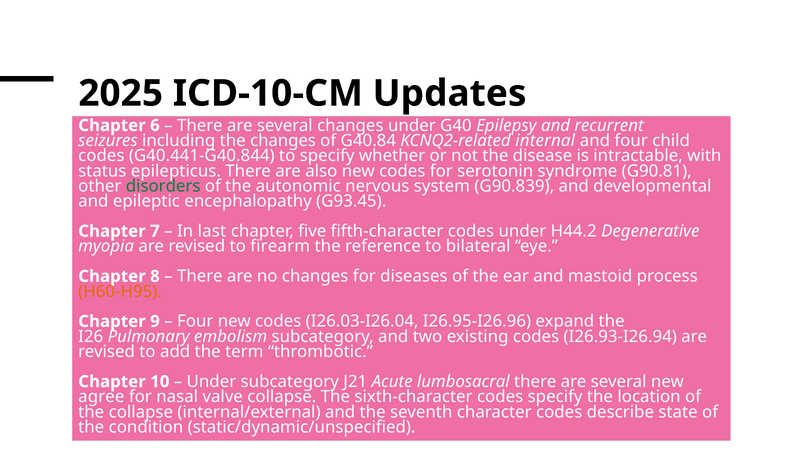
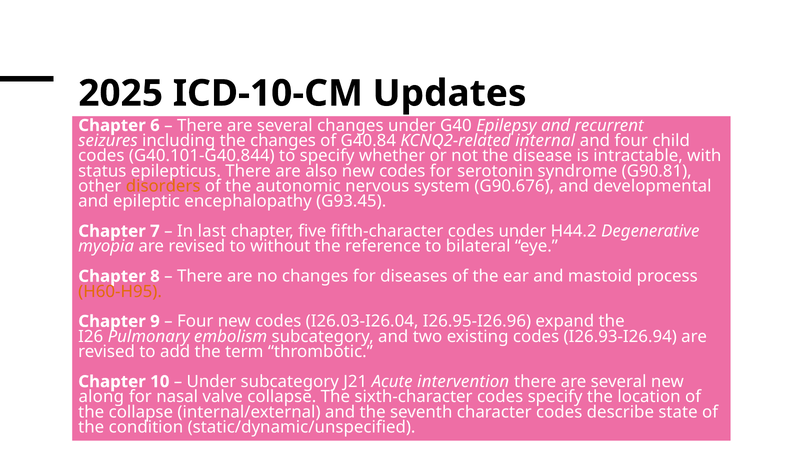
G40.441-G40.844: G40.441-G40.844 -> G40.101-G40.844 (202, 156)
disorders colour: green -> orange (163, 186)
G90.839: G90.839 -> G90.676 (514, 186)
firearm: firearm -> without (280, 246)
lumbosacral: lumbosacral -> intervention (463, 382)
agree: agree -> along (101, 397)
